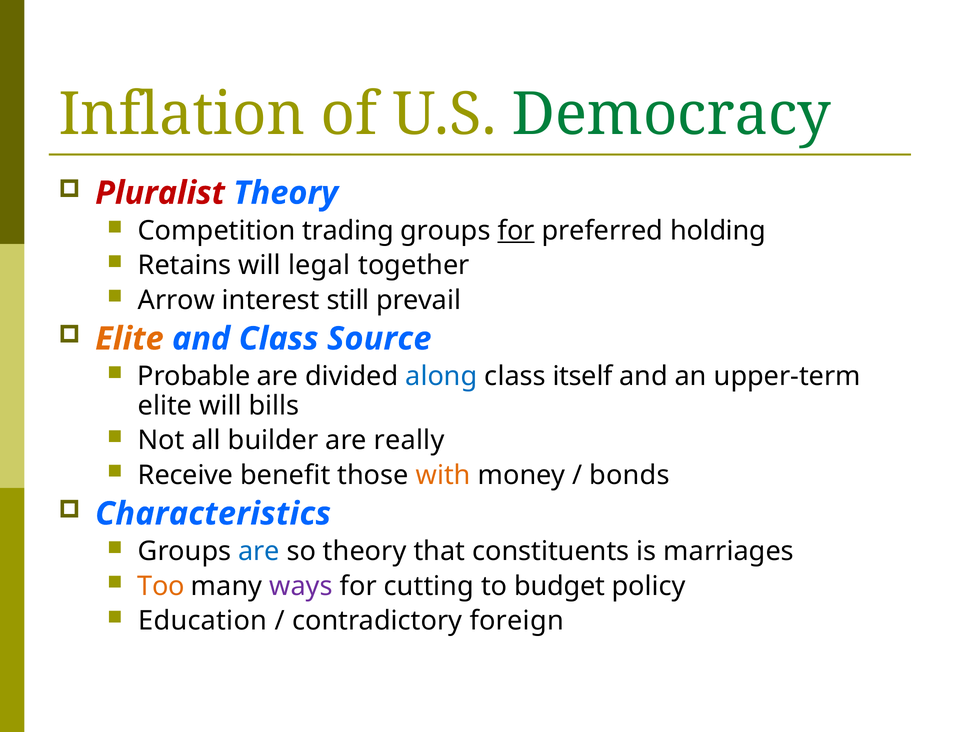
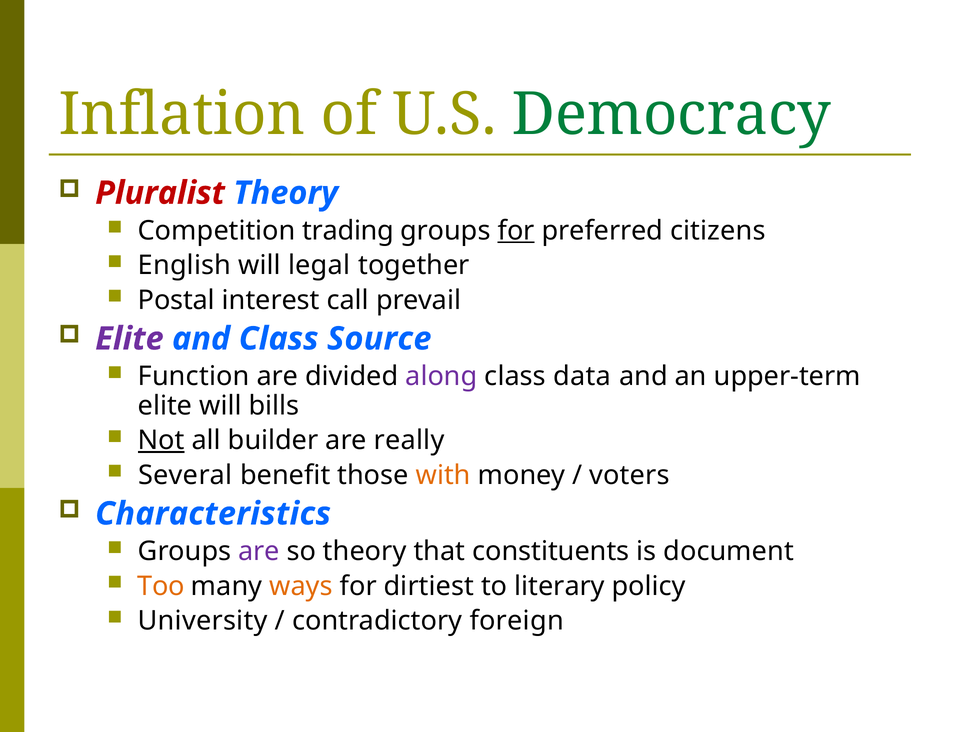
holding: holding -> citizens (718, 231)
Retains: Retains -> English (184, 265)
Arrow: Arrow -> Postal (176, 300)
still: still -> call (348, 300)
Elite colour: orange -> purple (129, 339)
Probable: Probable -> Function (194, 376)
along colour: blue -> purple (441, 376)
itself: itself -> data (582, 376)
Not underline: none -> present (161, 440)
Receive: Receive -> Several (185, 475)
bonds: bonds -> voters (629, 475)
are colour: blue -> purple (259, 551)
marriages: marriages -> document (729, 551)
ways colour: purple -> orange (301, 586)
cutting: cutting -> dirtiest (429, 586)
budget: budget -> literary (560, 586)
Education: Education -> University (203, 621)
